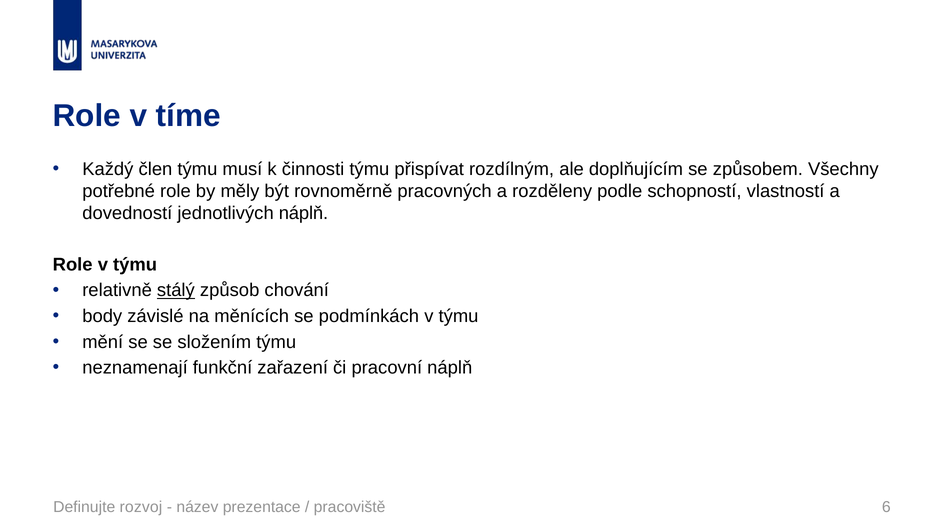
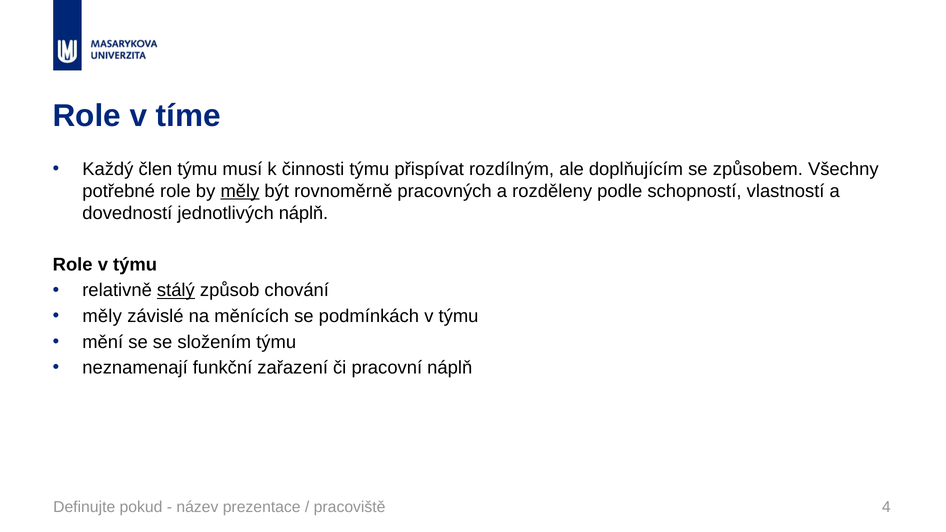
měly underline: none -> present (240, 191)
body: body -> měly (102, 316)
rozvoj: rozvoj -> pokud (141, 507)
6: 6 -> 4 (886, 507)
